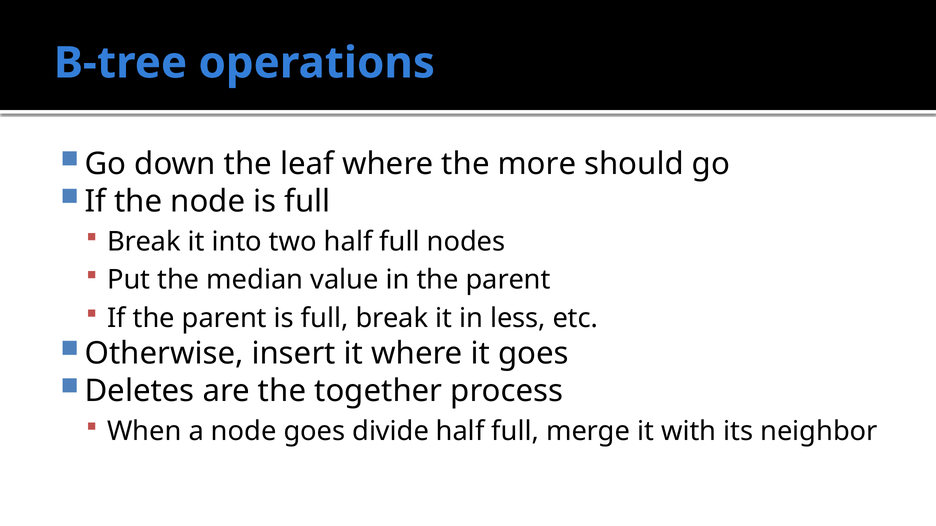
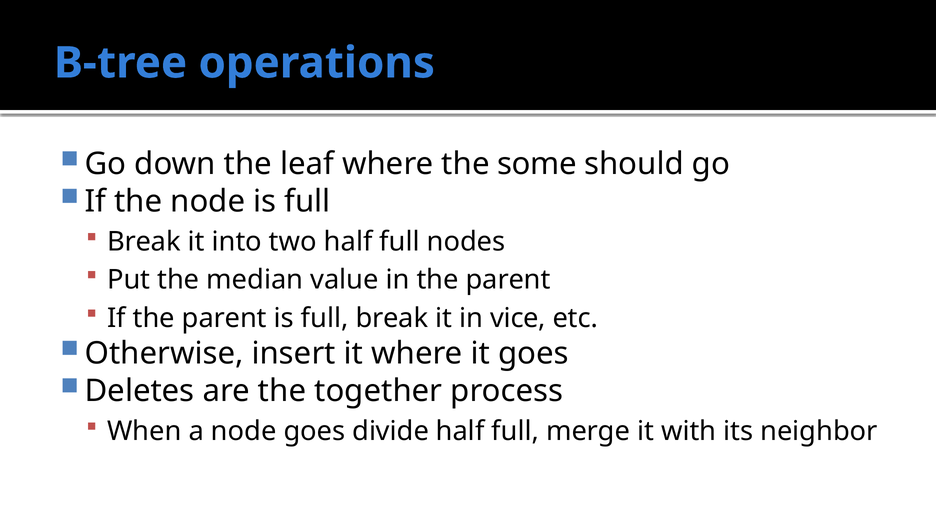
more: more -> some (537, 164)
less: less -> vice (518, 318)
